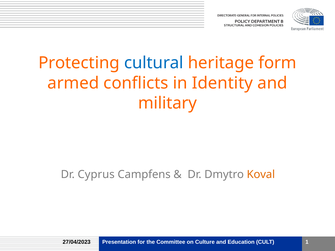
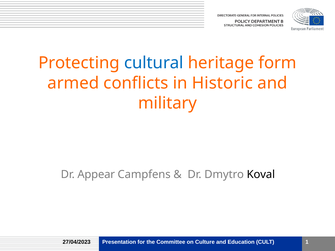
Identity: Identity -> Historic (222, 83)
Cyprus: Cyprus -> Appear (96, 175)
Koval colour: orange -> black (261, 175)
